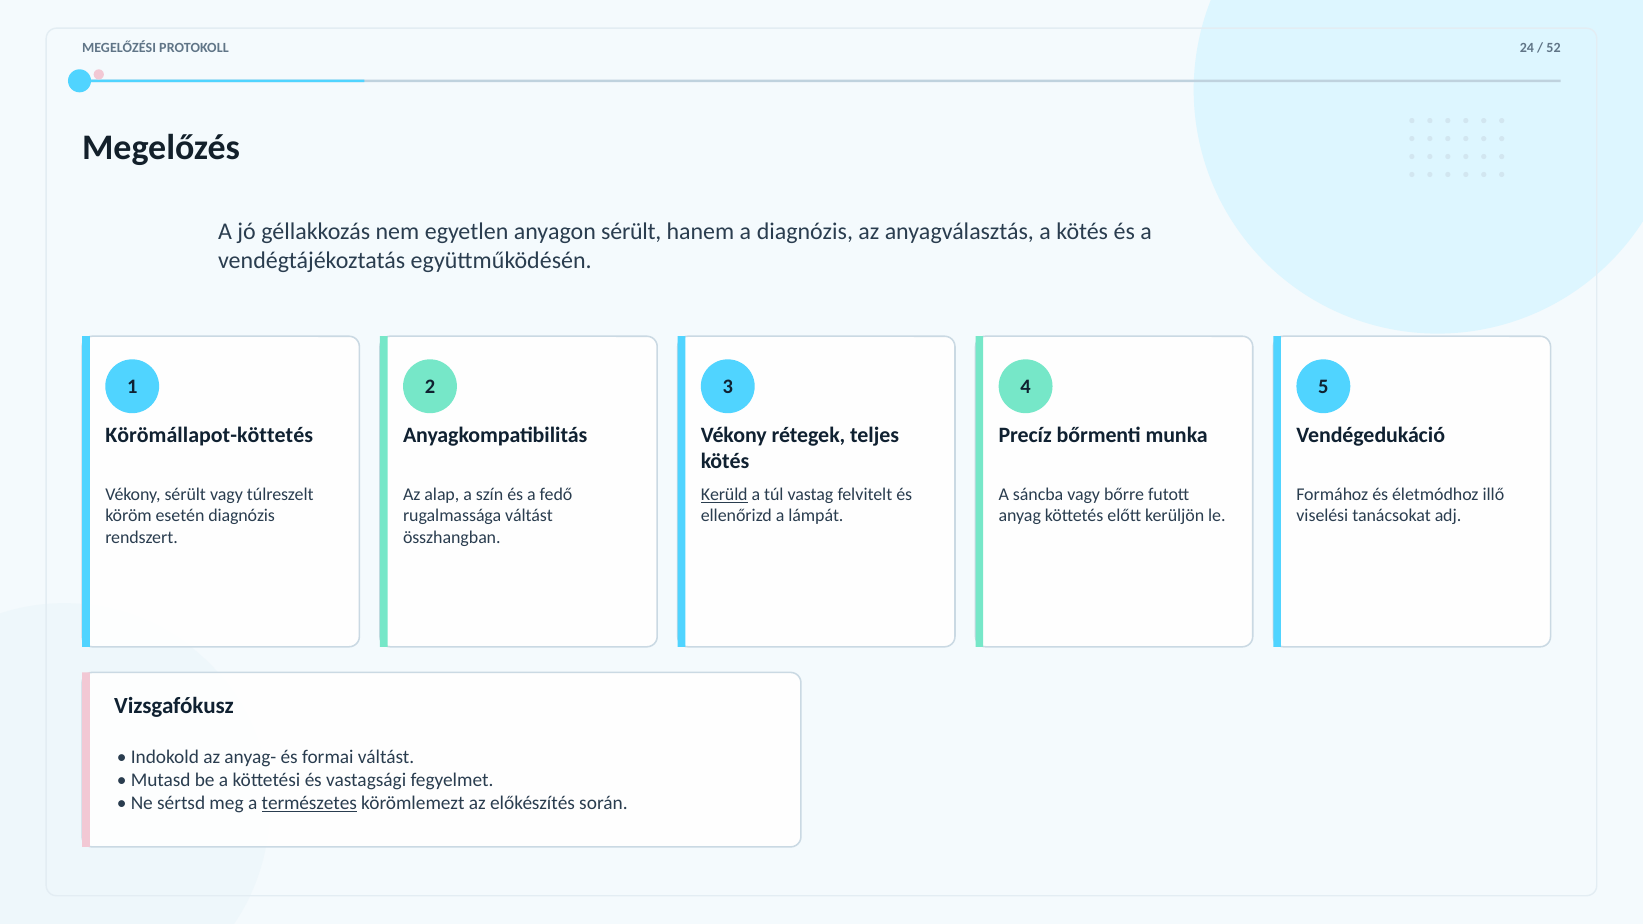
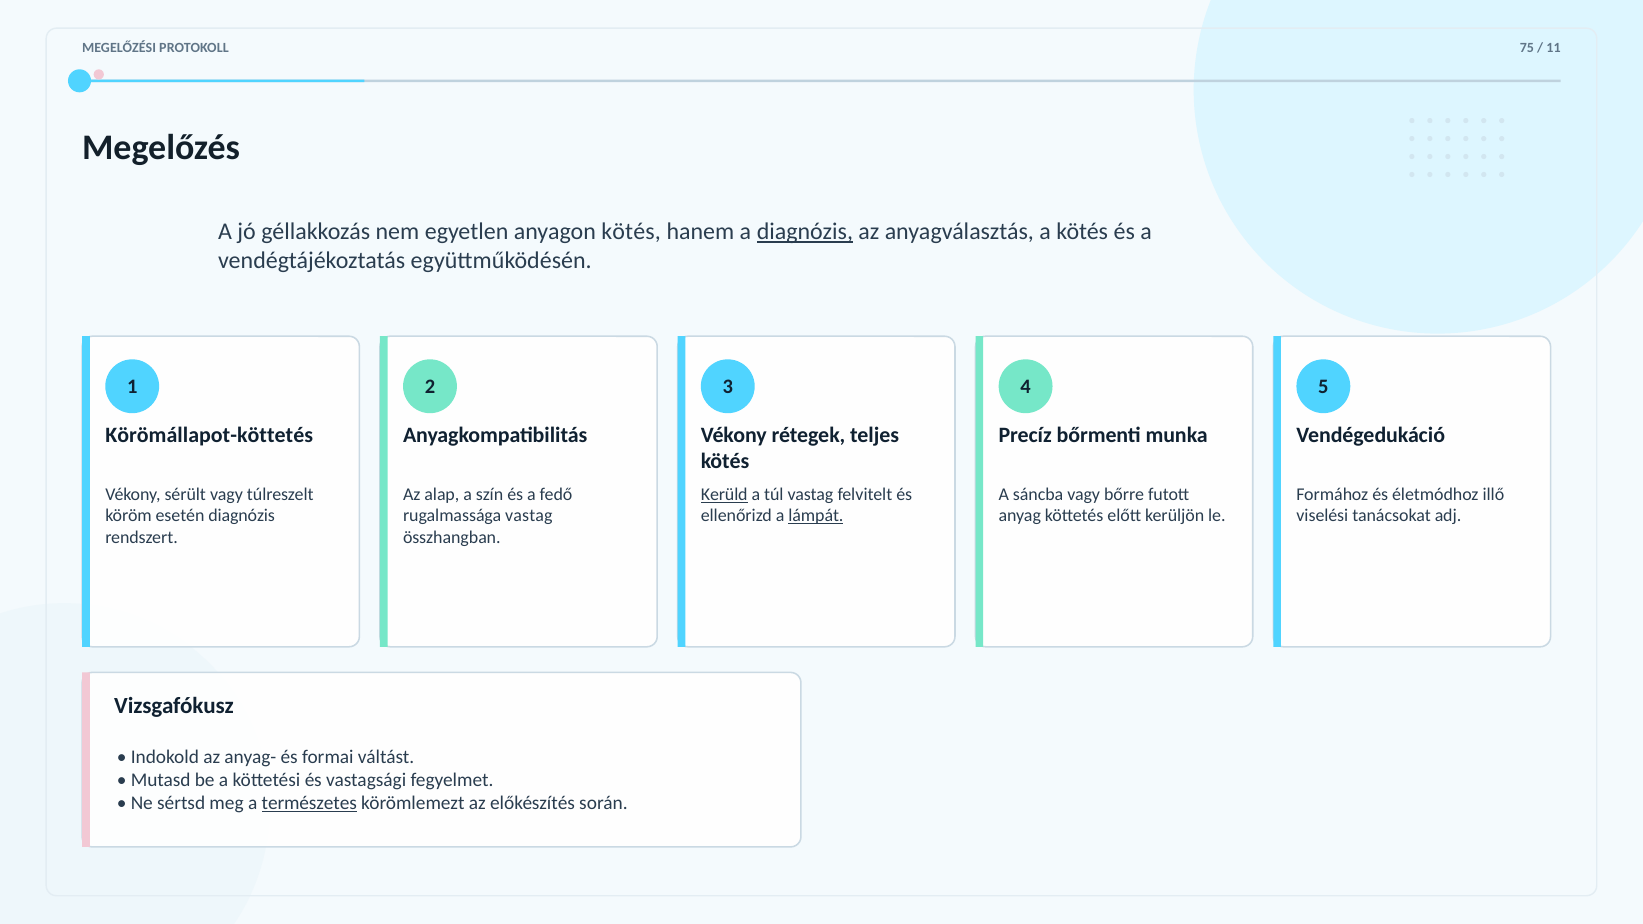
24: 24 -> 75 (1527, 48)
52: 52 -> 11 (1554, 48)
anyagon sérült: sérült -> kötés (631, 232)
diagnózis underline: none -> present (805, 232)
rugalmassága váltást: váltást -> vastag (529, 516)
lámpát underline: none -> present (816, 516)
